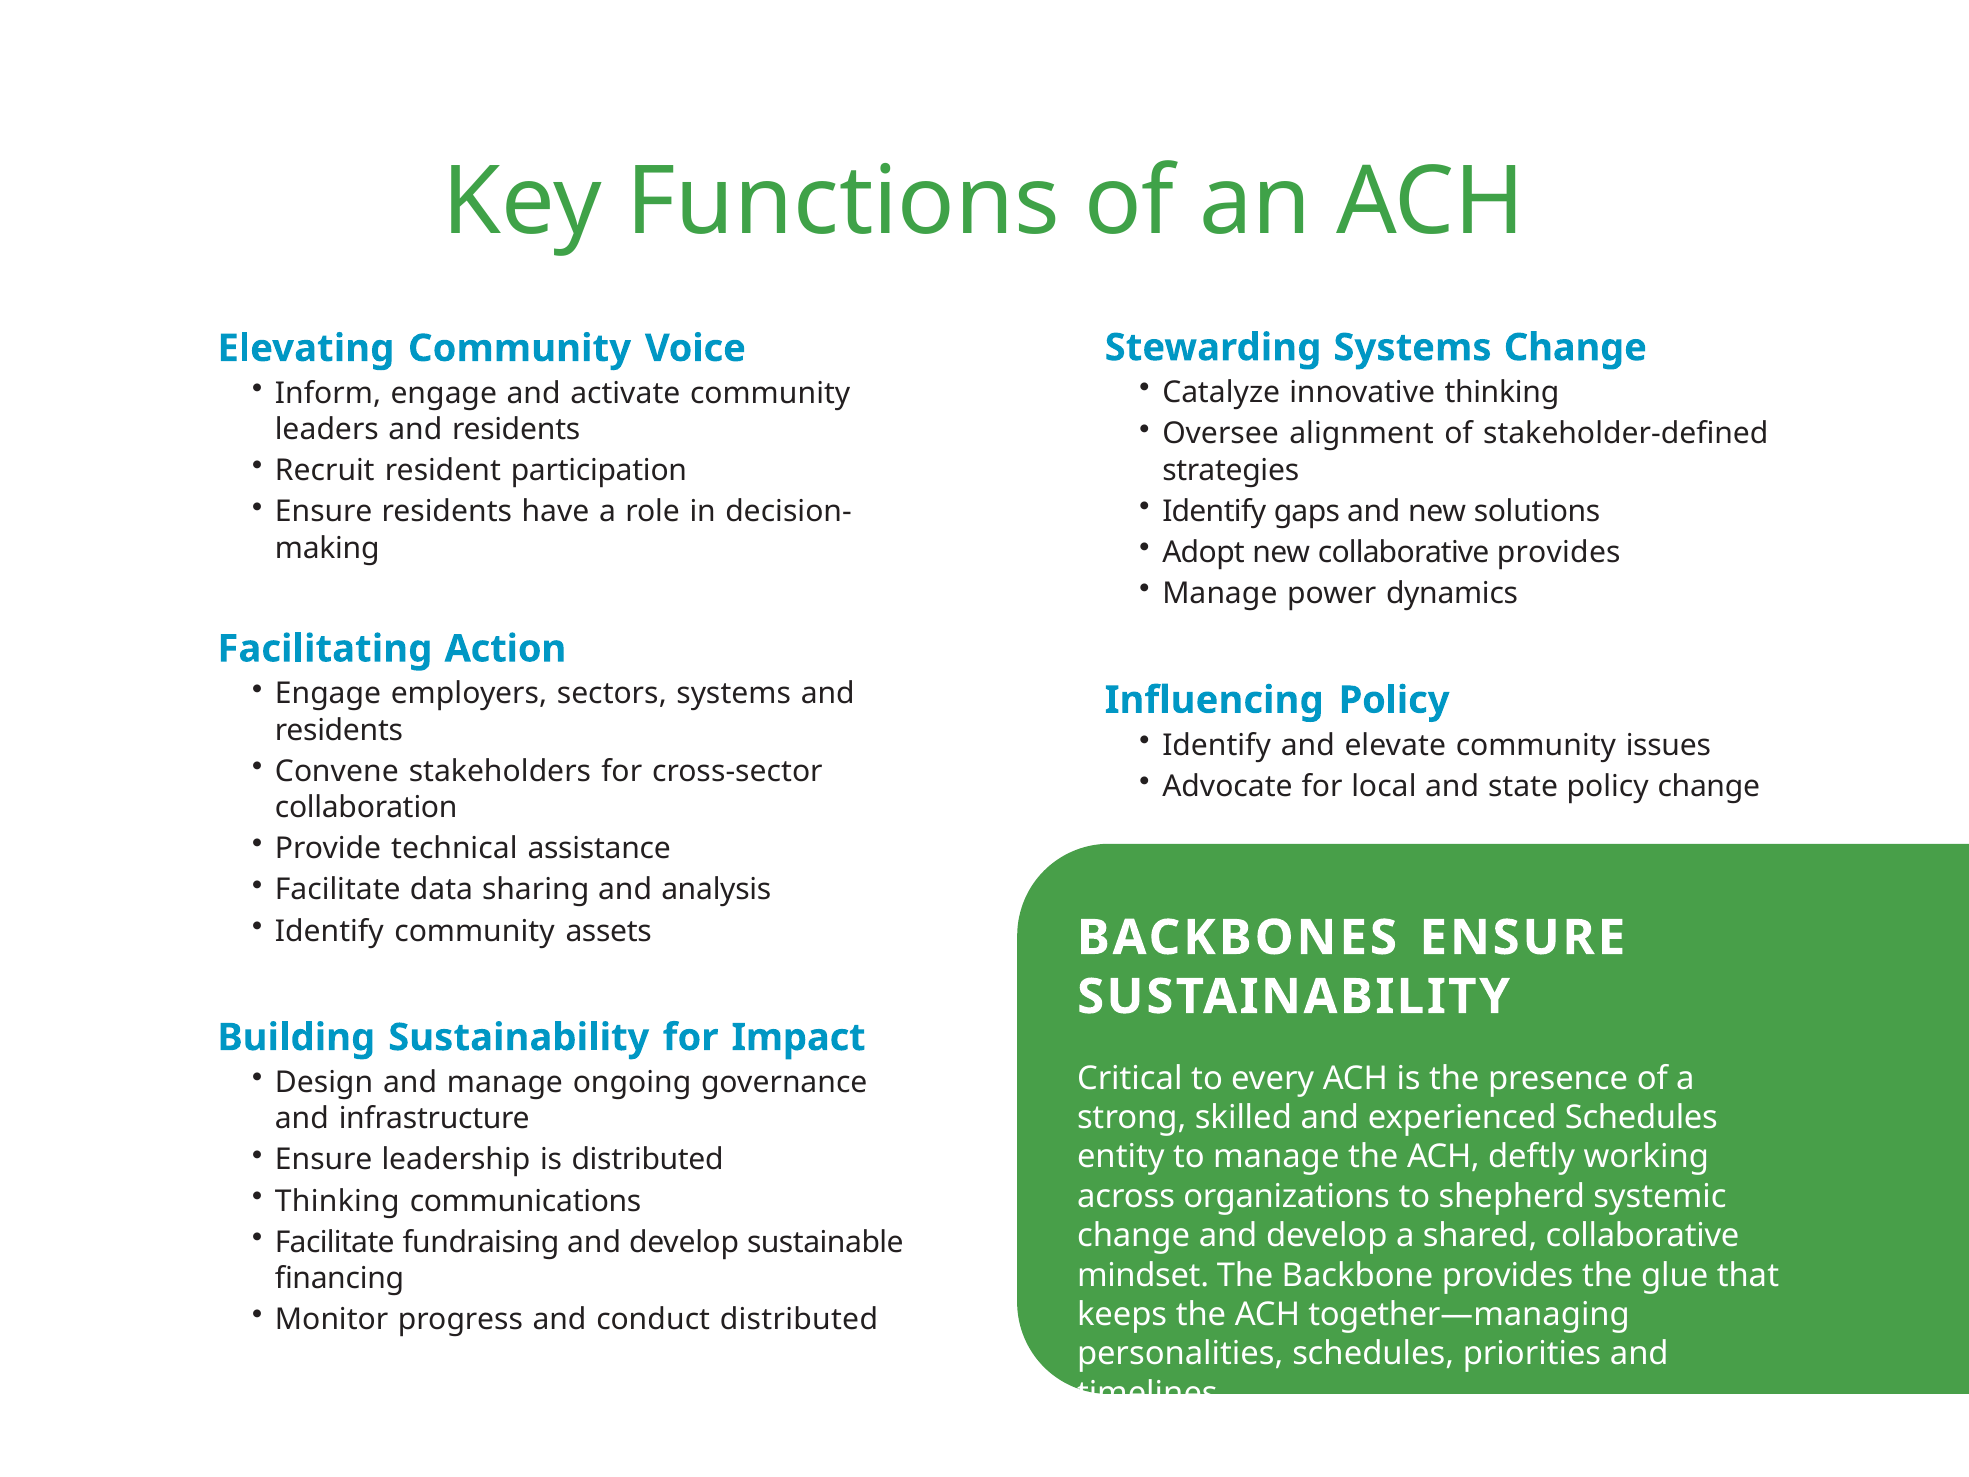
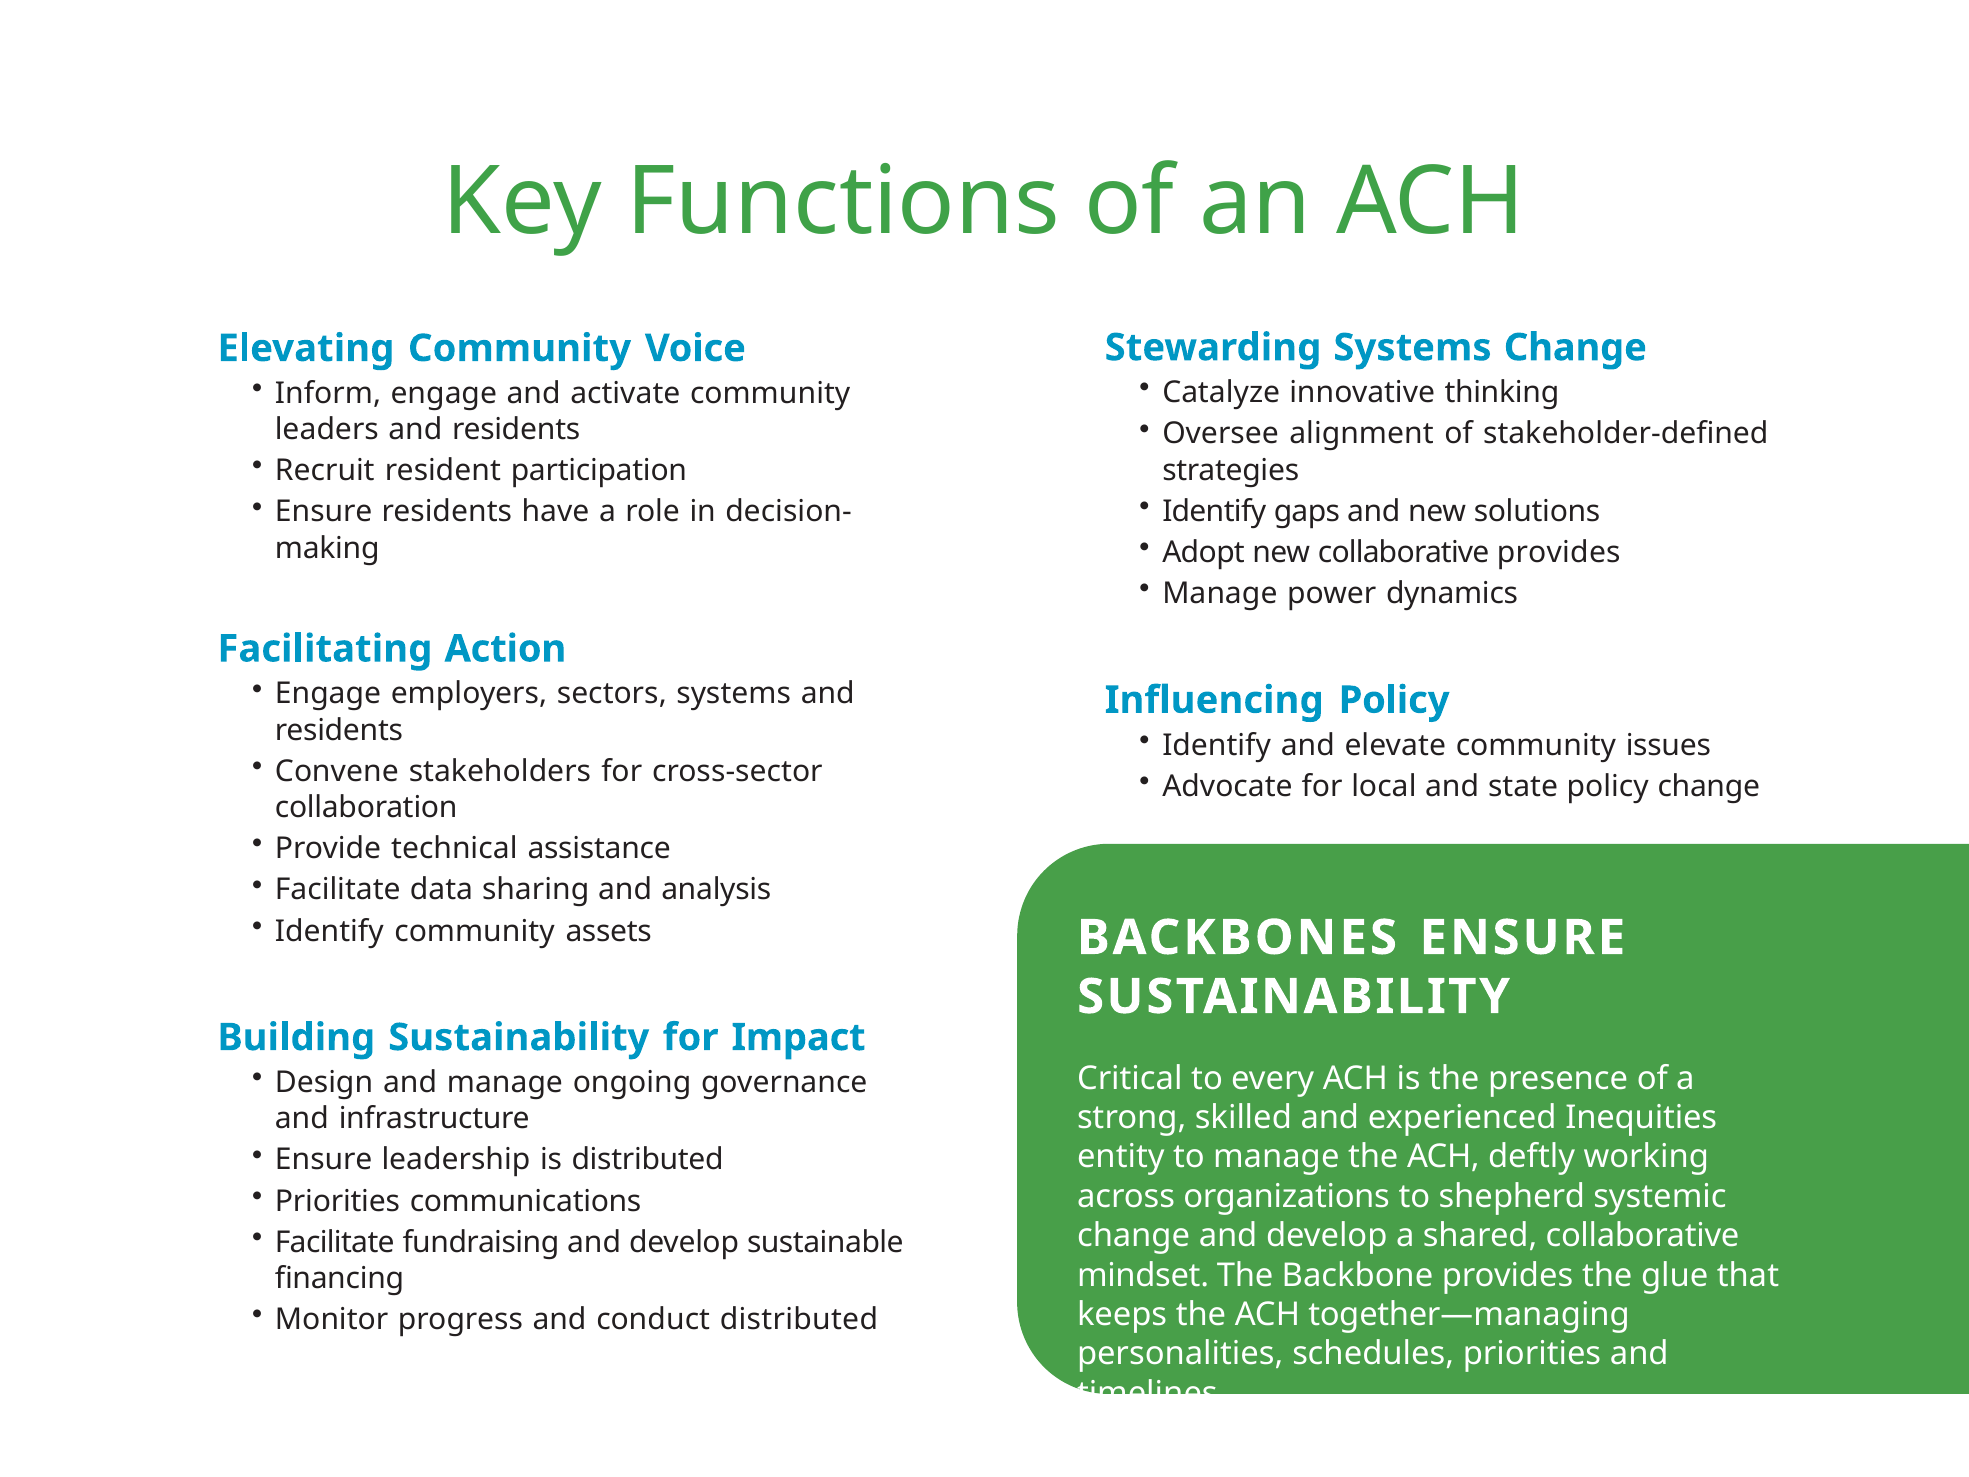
experienced Schedules: Schedules -> Inequities (1641, 1117)
Thinking: Thinking -> Priorities (337, 1201)
